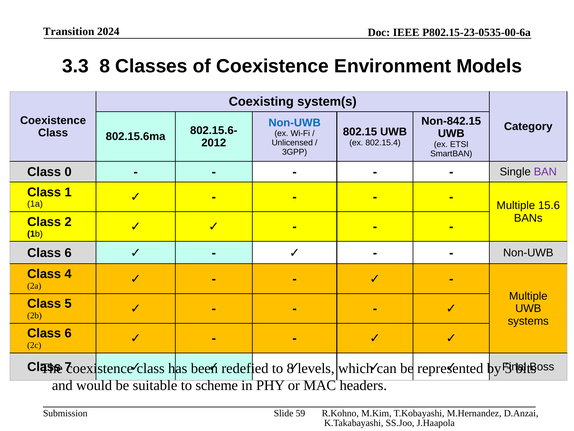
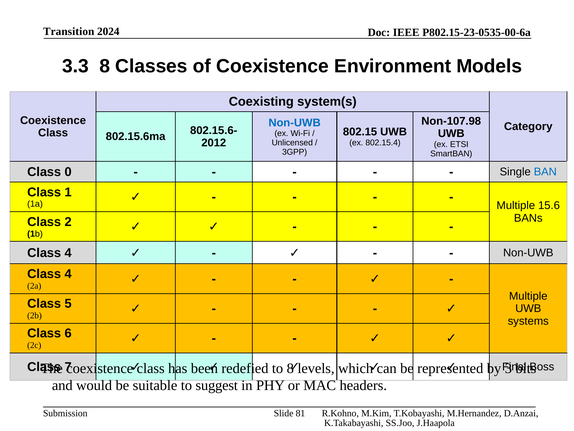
Non-842.15: Non-842.15 -> Non-107.98 (451, 121)
BAN colour: purple -> blue (545, 172)
6: 6 -> 4 (68, 253)
scheme: scheme -> suggest (217, 385)
59: 59 -> 81 (300, 413)
